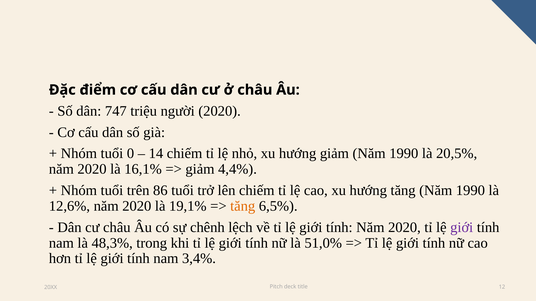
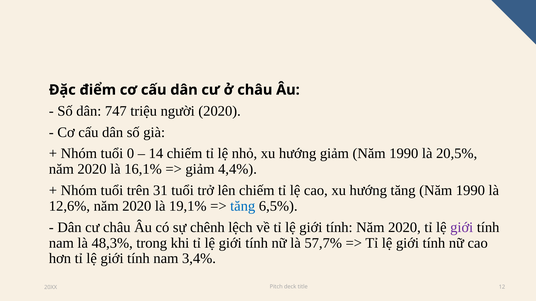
86: 86 -> 31 (160, 191)
tăng colour: orange -> blue (243, 206)
51,0%: 51,0% -> 57,7% (323, 243)
